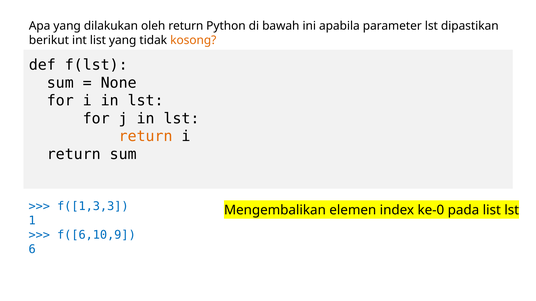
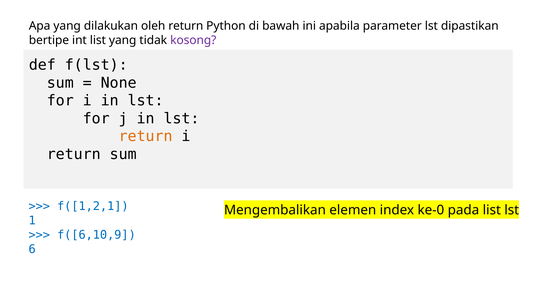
berikut: berikut -> bertipe (49, 40)
kosong colour: orange -> purple (193, 40)
f([1,3,3: f([1,3,3 -> f([1,2,1 (93, 207)
